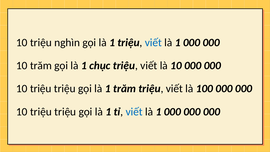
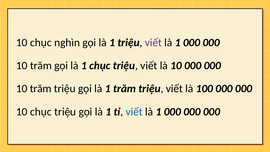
triệu: triệu -> chục (41, 42)
viết colour: blue -> purple (153, 42)
triệu: triệu -> trăm (41, 89)
triệu: triệu -> chục (41, 112)
